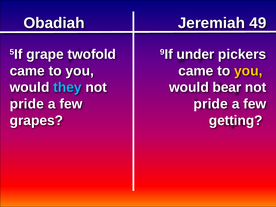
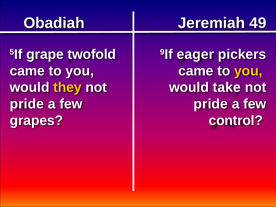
under: under -> eager (195, 54)
they colour: light blue -> yellow (67, 87)
bear: bear -> take (227, 87)
getting: getting -> control (236, 121)
